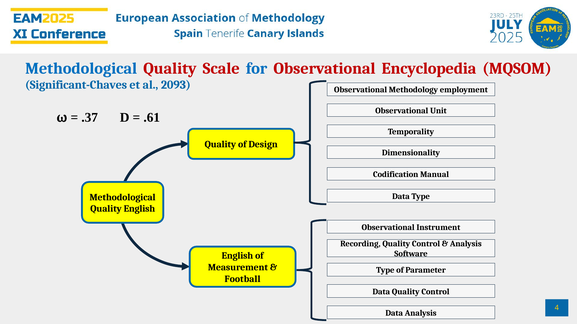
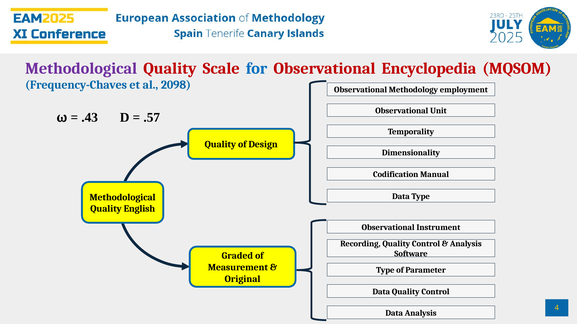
Methodological colour: blue -> purple (81, 68)
Significant-Chaves: Significant-Chaves -> Frequency-Chaves (76, 85)
2093: 2093 -> 2098 (176, 85)
.37: .37 -> .43 (90, 118)
.61: .61 -> .57 (152, 118)
English: English -> Graded (237, 256)
Football: Football -> Original (243, 279)
